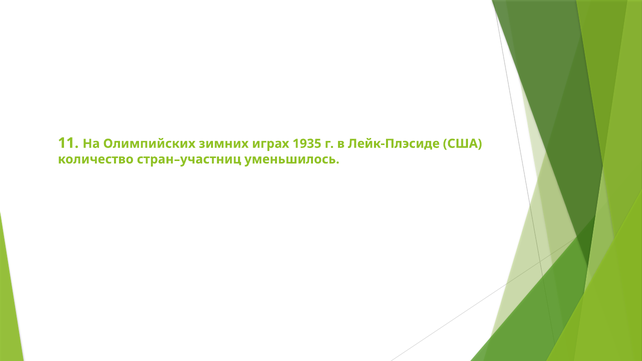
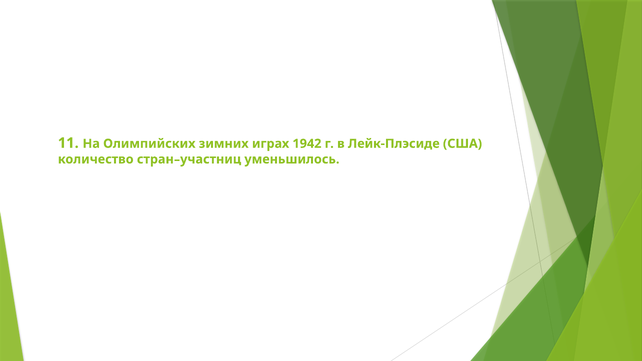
1935: 1935 -> 1942 (307, 144)
